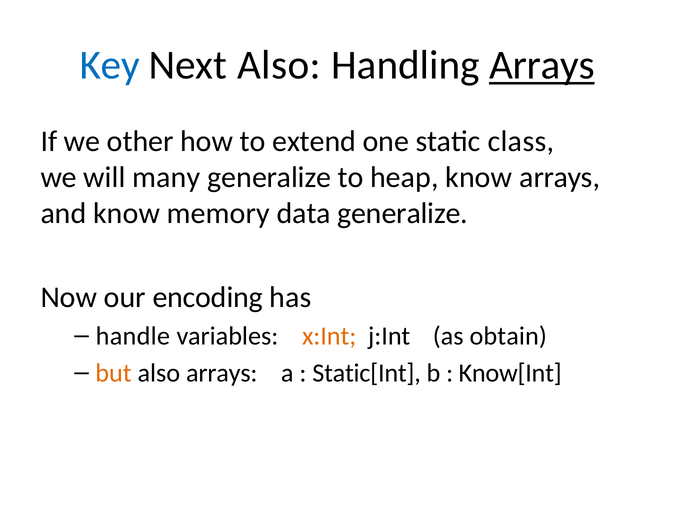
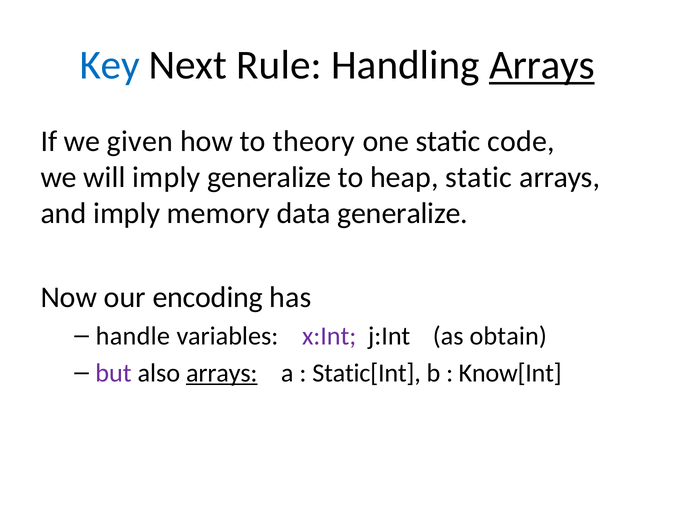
Next Also: Also -> Rule (279, 65)
other: other -> given (140, 142)
extend: extend -> theory (314, 142)
class: class -> code (521, 142)
will many: many -> imply (166, 178)
heap know: know -> static (479, 178)
and know: know -> imply (127, 214)
x:Int colour: orange -> purple (329, 336)
but colour: orange -> purple (113, 373)
arrays underline: none -> present (222, 373)
